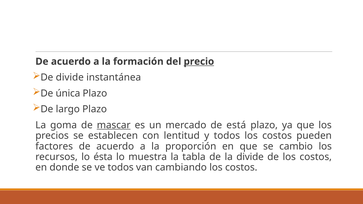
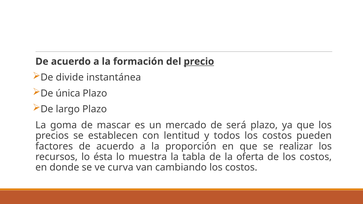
mascar underline: present -> none (114, 125)
está: está -> será (236, 125)
cambio: cambio -> realizar (296, 146)
la divide: divide -> oferta (250, 157)
ve todos: todos -> curva (121, 168)
